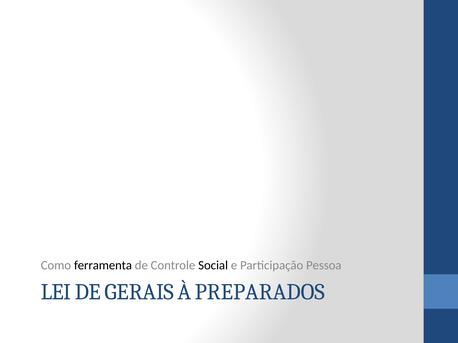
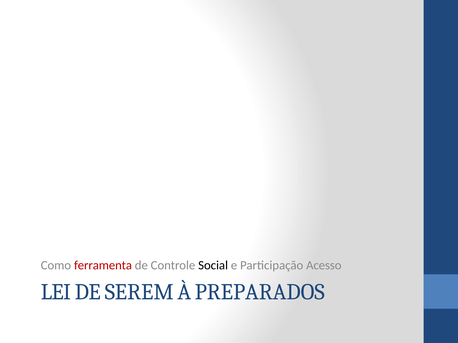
ferramenta colour: black -> red (103, 266)
Pessoa: Pessoa -> Acesso (324, 266)
GERAIS: GERAIS -> SEREM (139, 292)
